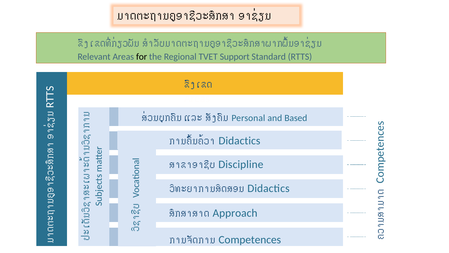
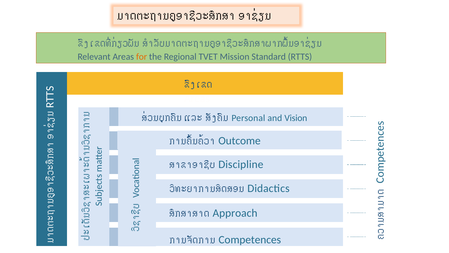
for colour: black -> orange (142, 57)
Support: Support -> Mission (235, 57)
Based: Based -> Vision (296, 118)
Didactics: Didactics -> Outcome (239, 141)
